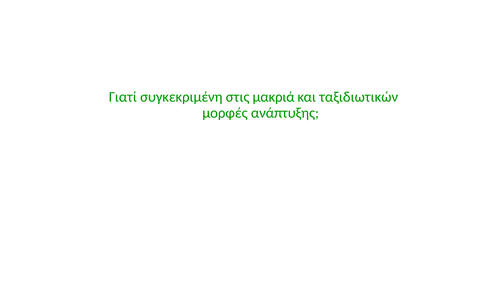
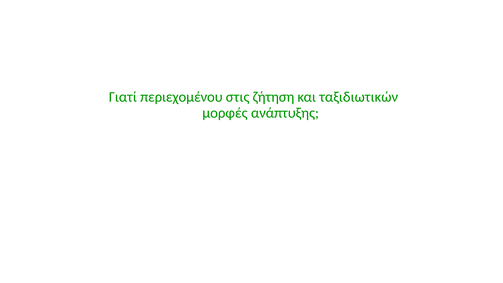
συγκεκριμένη: συγκεκριμένη -> περιεχομένου (181, 97)
μακριά: μακριά -> ζήτηση (274, 97)
